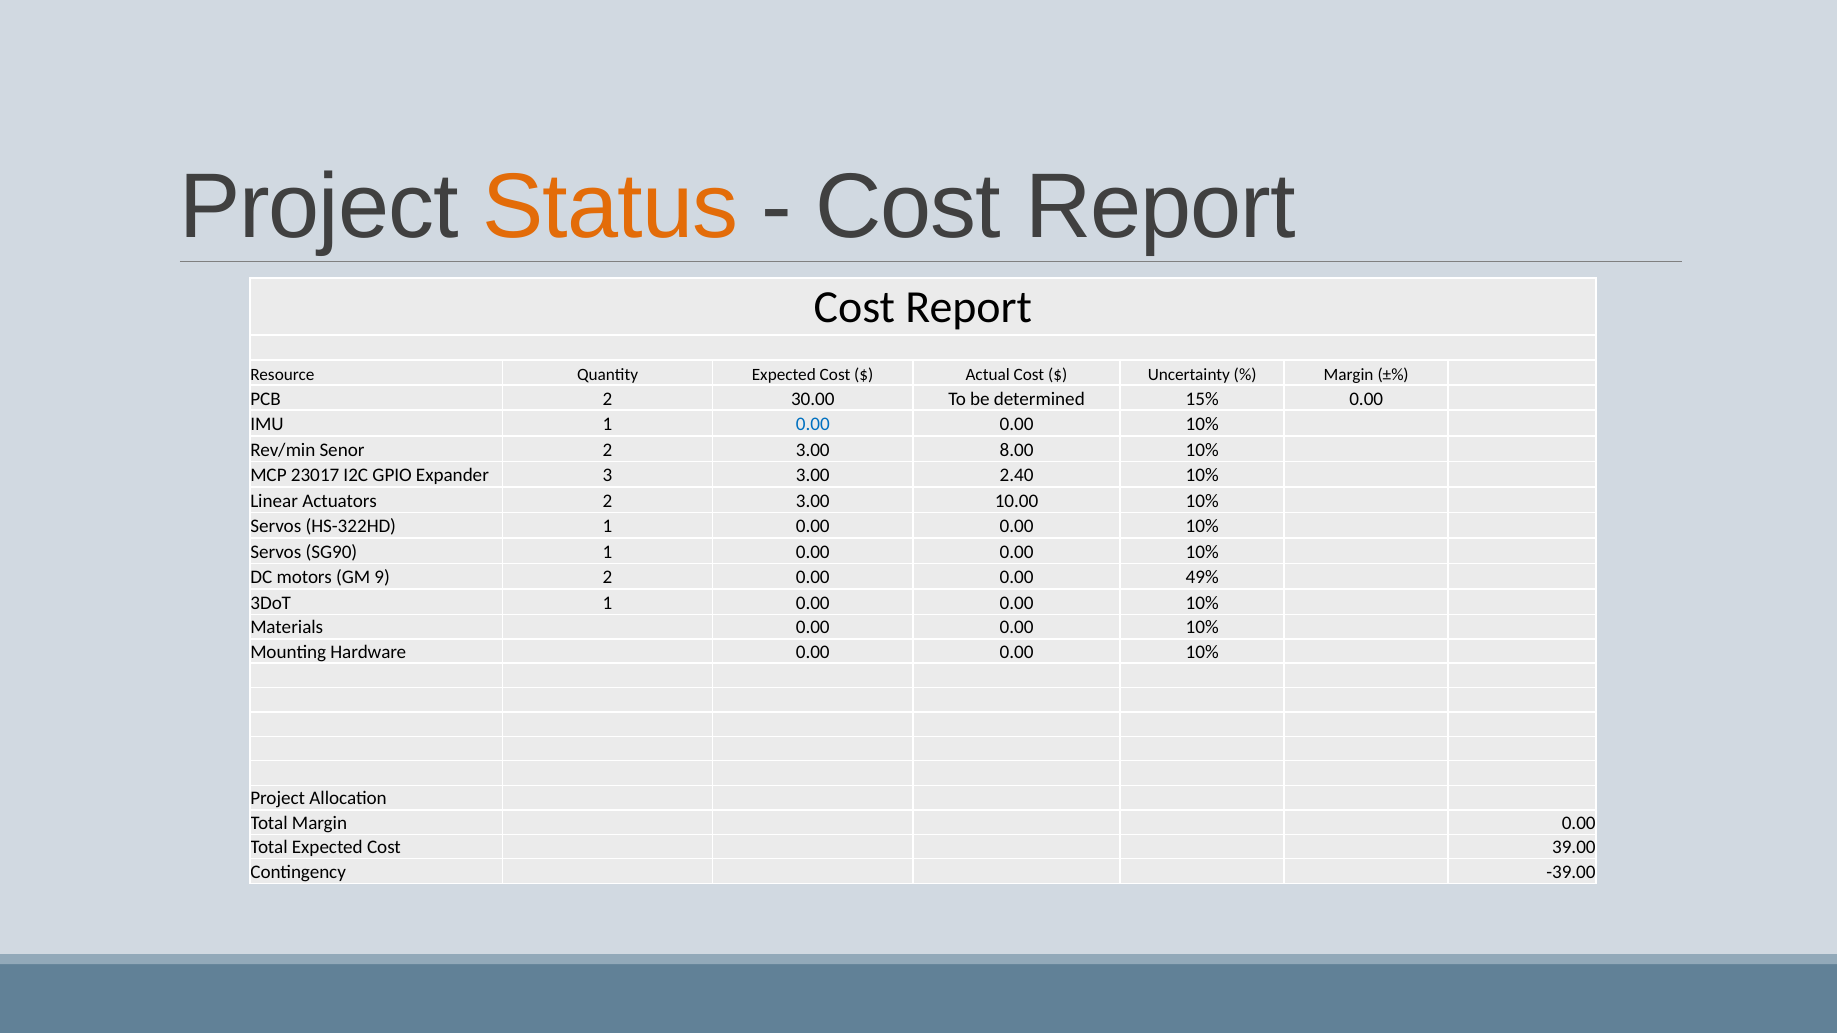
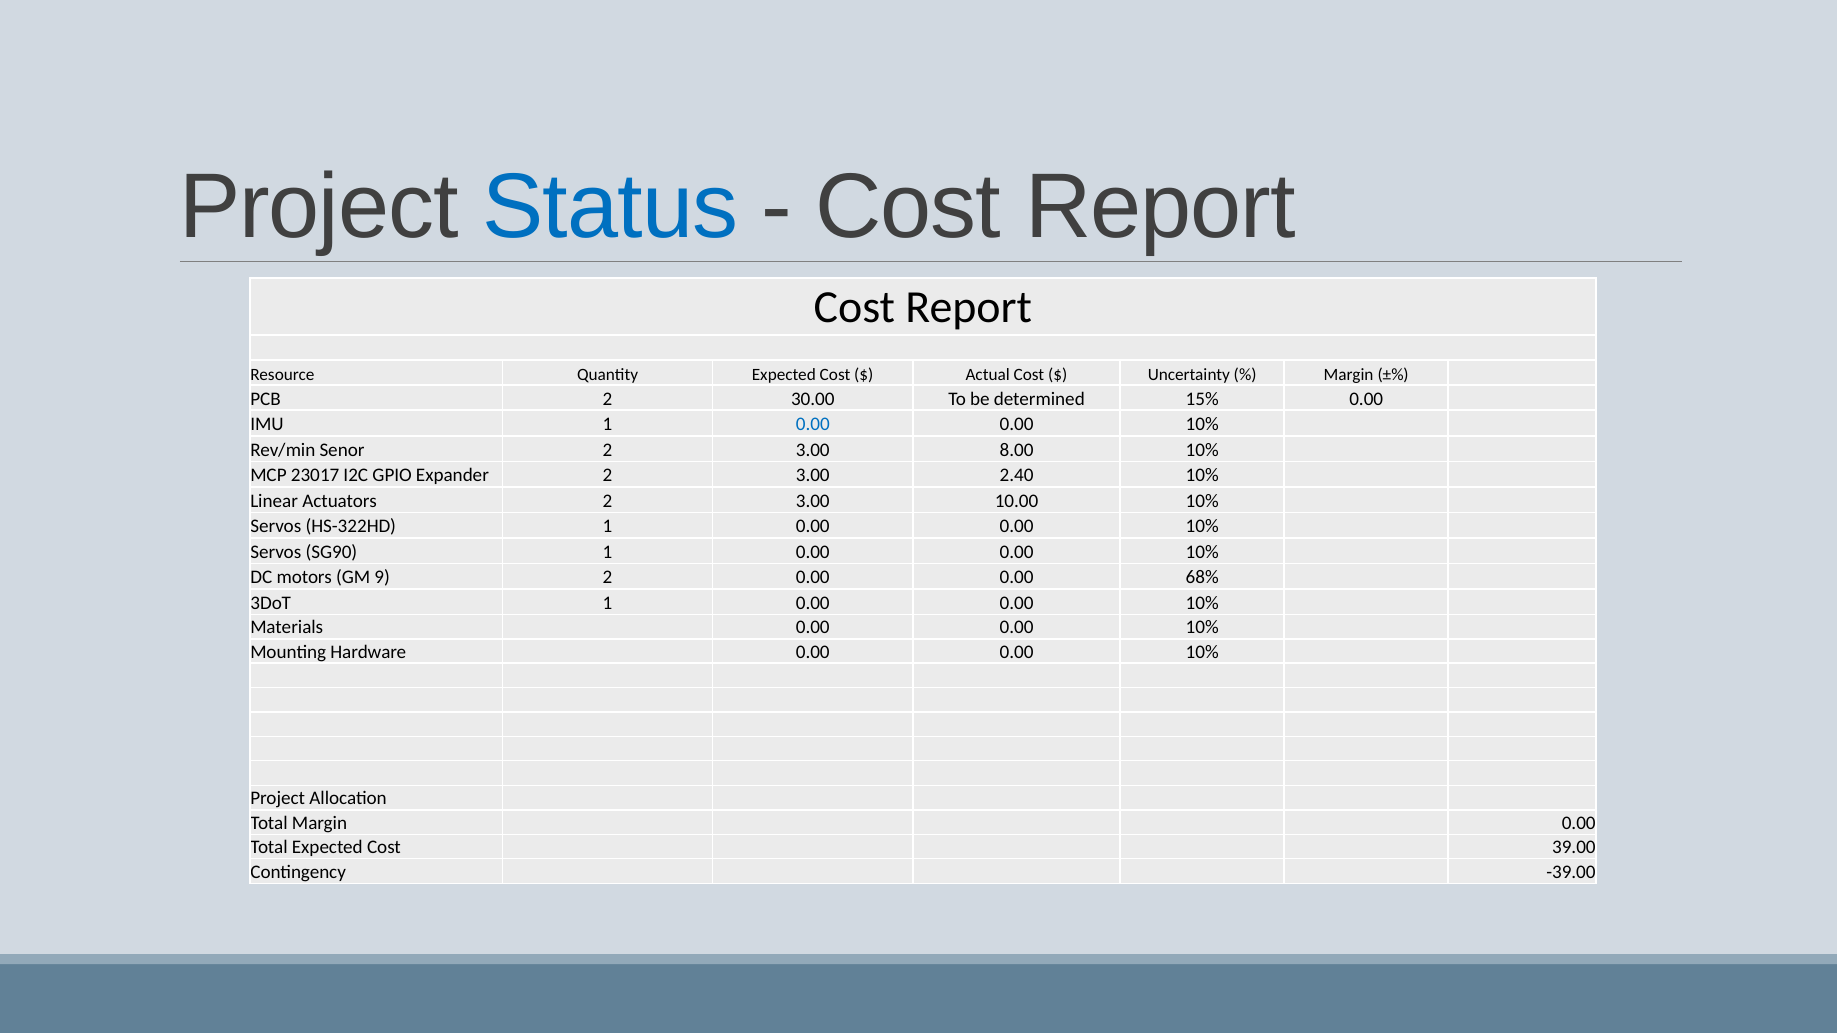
Status colour: orange -> blue (611, 207)
Expander 3: 3 -> 2 (608, 476)
49%: 49% -> 68% (1202, 578)
